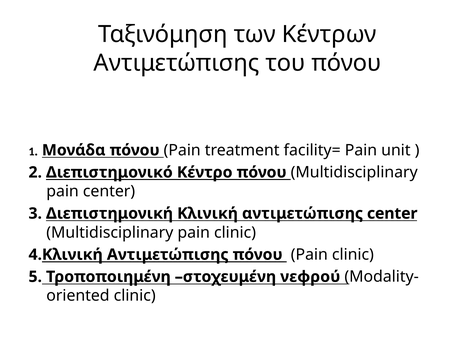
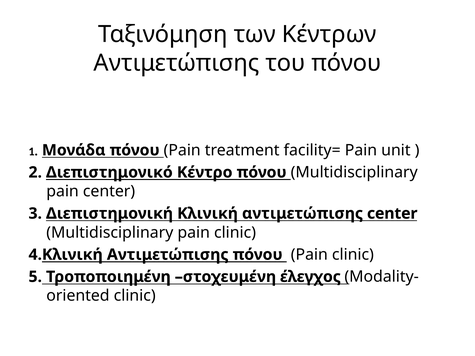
νεφρού: νεφρού -> έλεγχος (310, 277)
